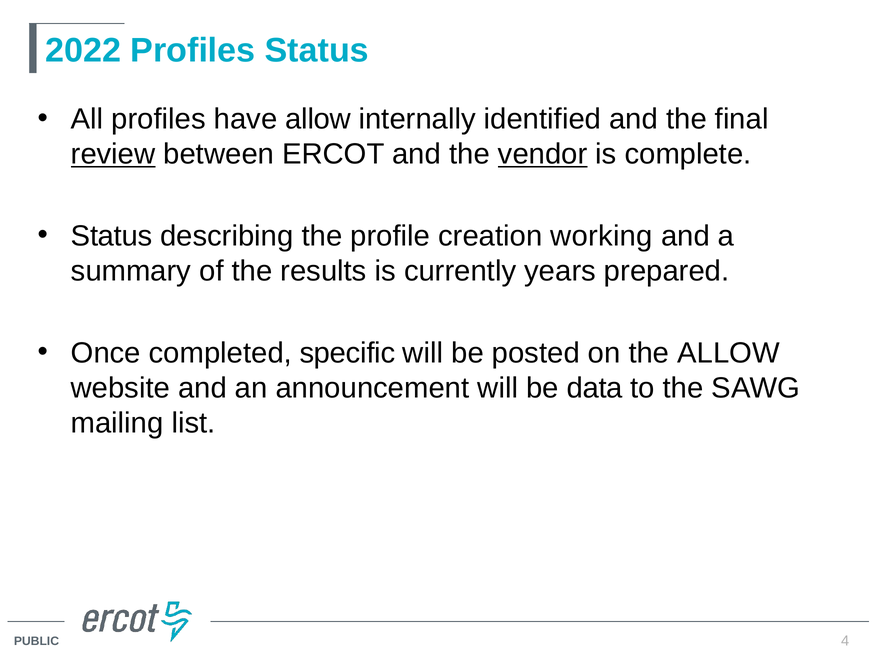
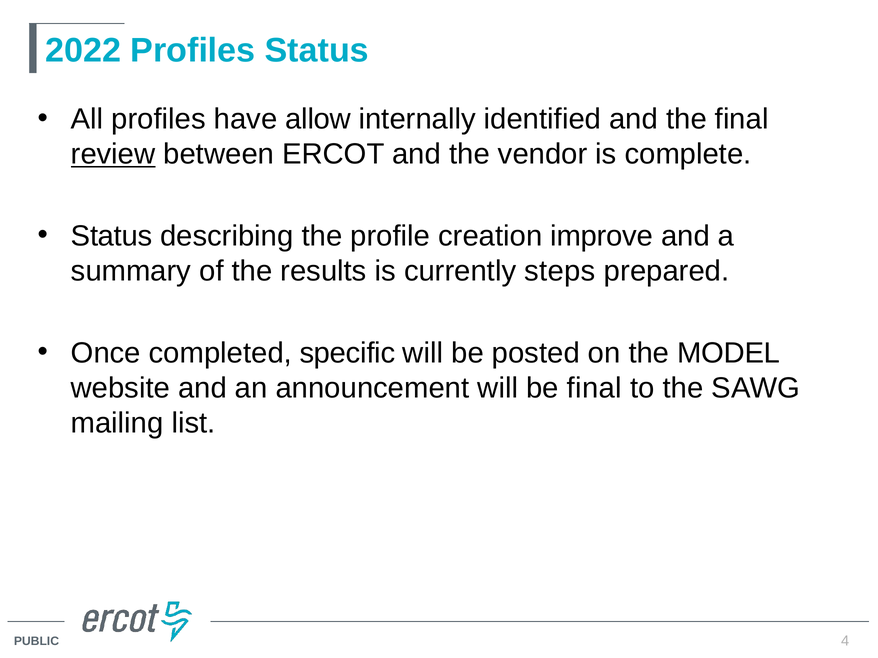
vendor underline: present -> none (543, 154)
working: working -> improve (602, 236)
years: years -> steps (560, 271)
the ALLOW: ALLOW -> MODEL (729, 353)
be data: data -> final (594, 388)
